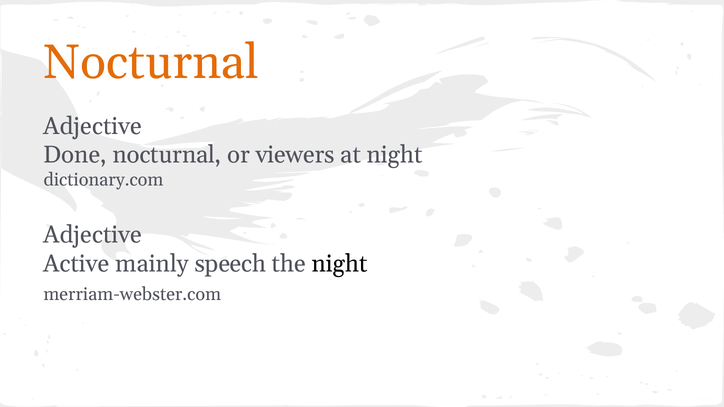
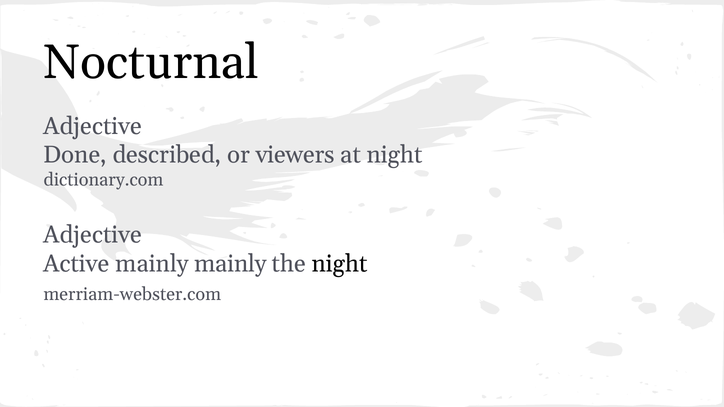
Nocturnal colour: orange -> black (151, 62)
Done nocturnal: nocturnal -> described (167, 155)
mainly speech: speech -> mainly (230, 264)
